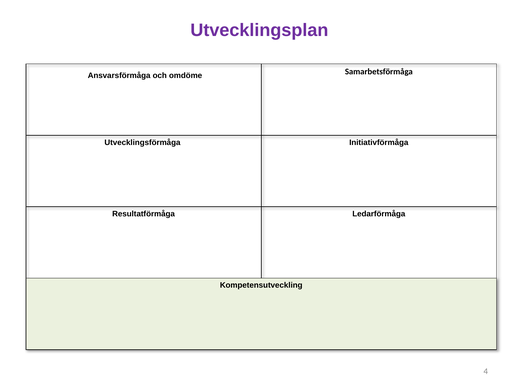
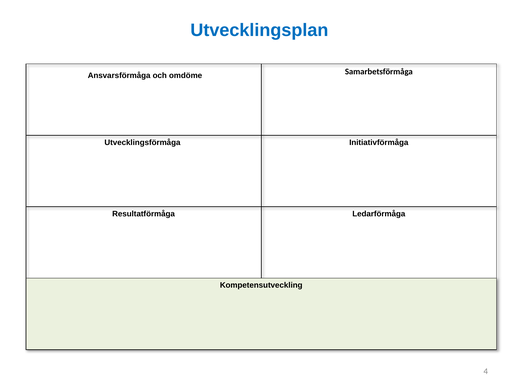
Utvecklingsplan colour: purple -> blue (259, 30)
